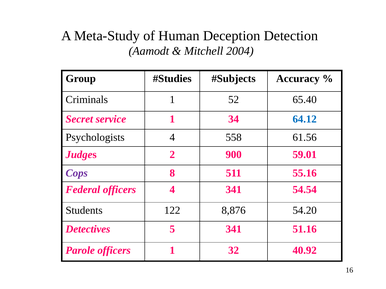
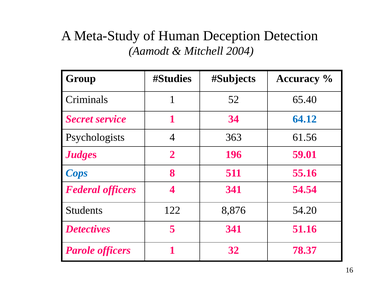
558: 558 -> 363 (234, 138)
900: 900 -> 196 (234, 155)
Cops colour: purple -> blue (77, 173)
40.92: 40.92 -> 78.37 (305, 251)
